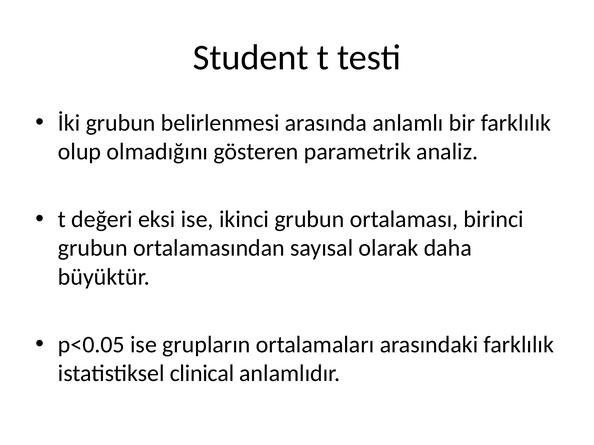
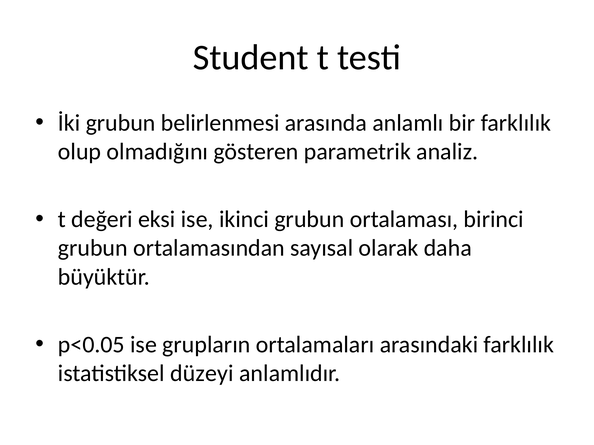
clinical: clinical -> düzeyi (202, 374)
